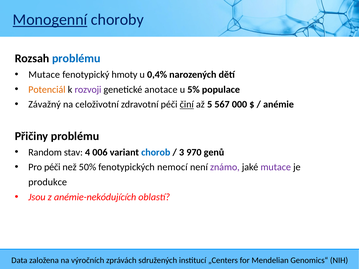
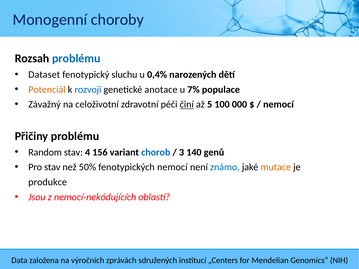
Monogenní underline: present -> none (50, 20)
Mutace: Mutace -> Dataset (44, 75)
hmoty: hmoty -> sluchu (124, 75)
rozvoji colour: purple -> blue (88, 90)
5%: 5% -> 7% (194, 90)
567: 567 -> 100 (222, 105)
anémie: anémie -> nemocí (278, 105)
006: 006 -> 156 (100, 152)
970: 970 -> 140 (194, 152)
Pro péči: péči -> stav (52, 167)
známo colour: purple -> blue (225, 167)
mutace colour: purple -> orange (276, 167)
anémie-nekódujících: anémie-nekódujících -> nemocí-nekódujících (95, 197)
